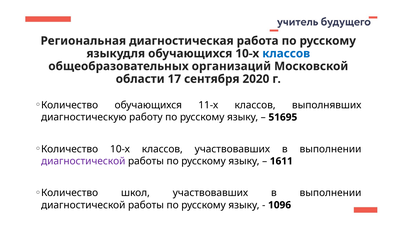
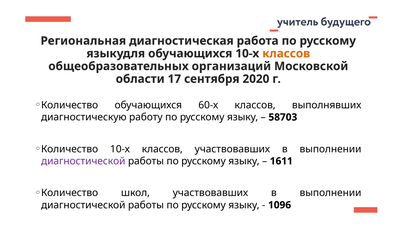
классов colour: blue -> orange (286, 53)
11-х: 11-х -> 60-х (208, 105)
51695: 51695 -> 58703 (283, 117)
